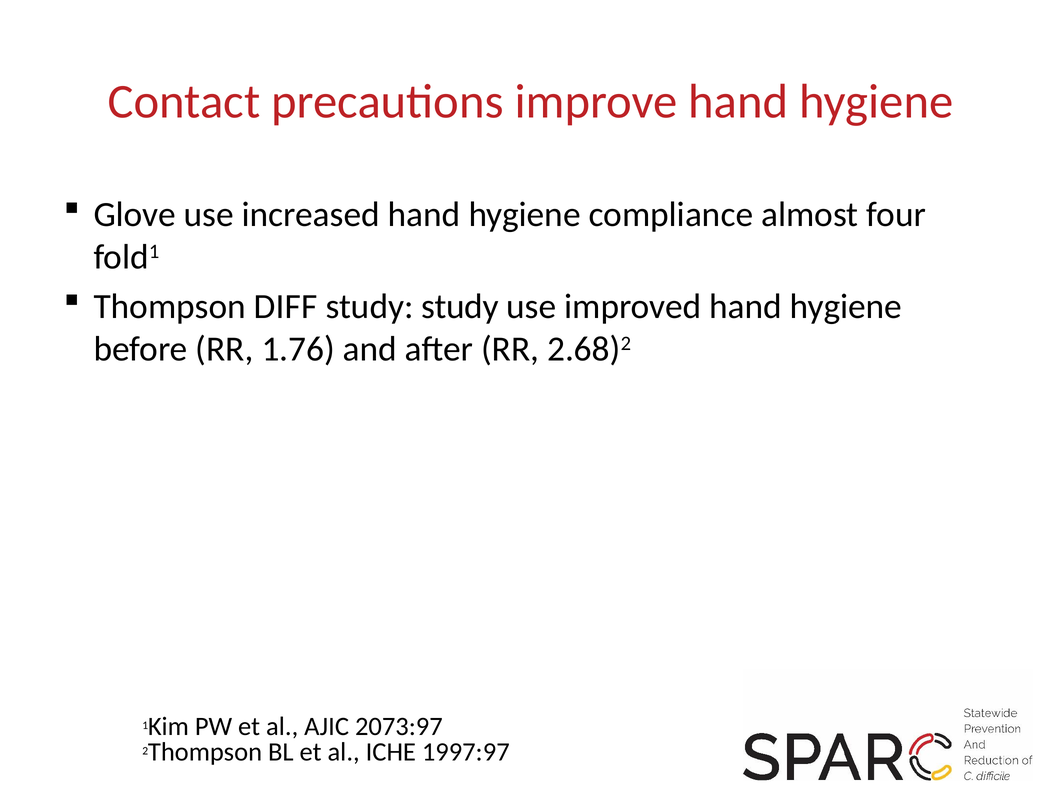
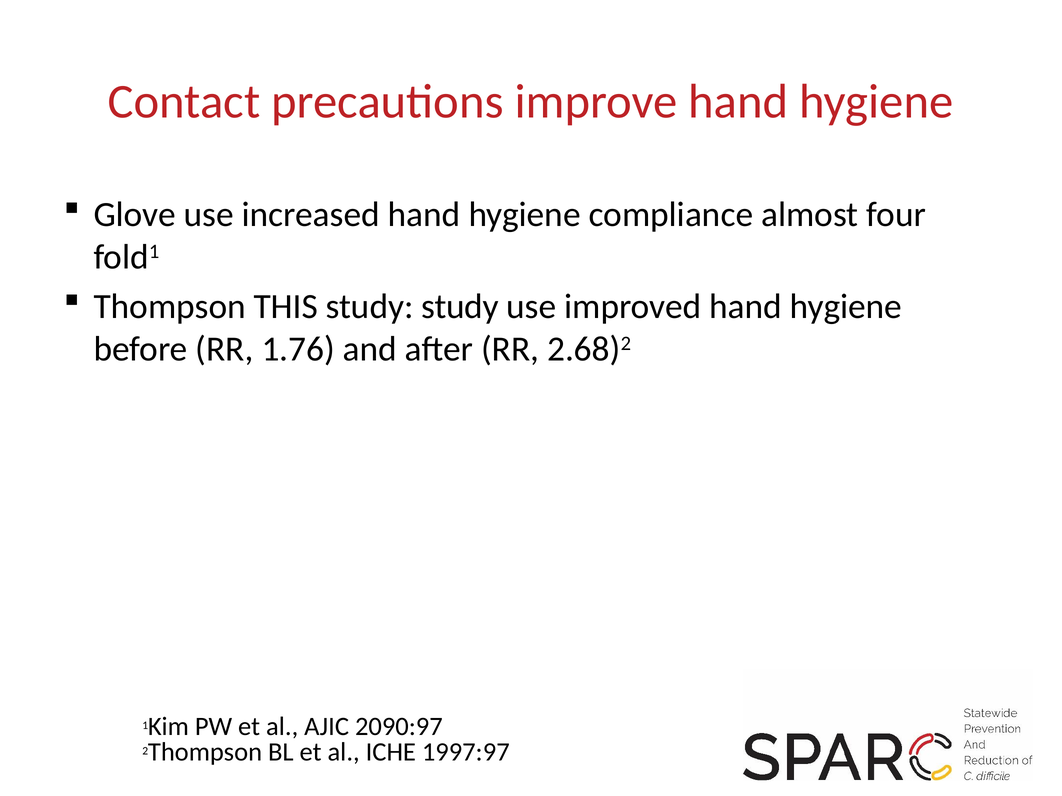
DIFF: DIFF -> THIS (286, 307)
2073:97: 2073:97 -> 2090:97 (399, 727)
